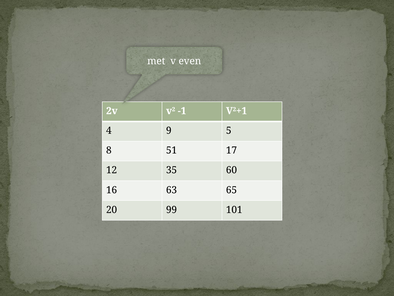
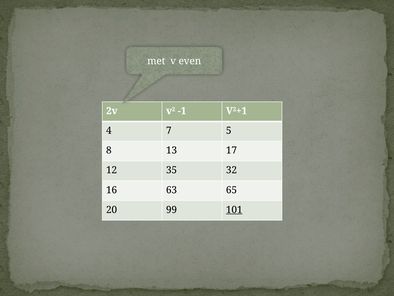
9: 9 -> 7 (169, 130)
51: 51 -> 13 (172, 150)
60: 60 -> 32 (231, 170)
101 underline: none -> present (234, 209)
